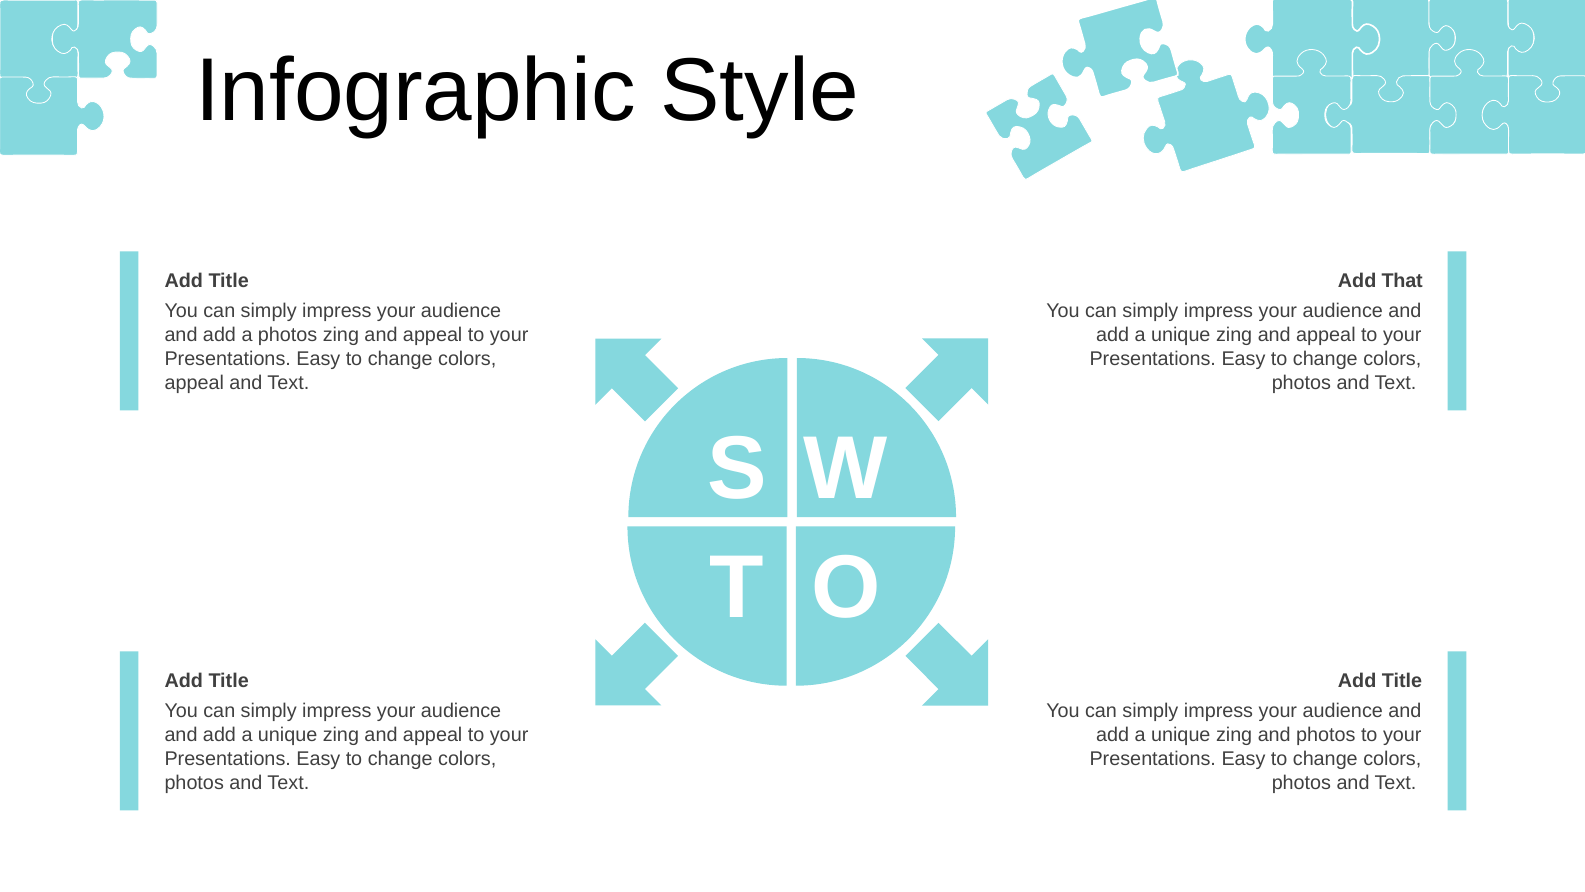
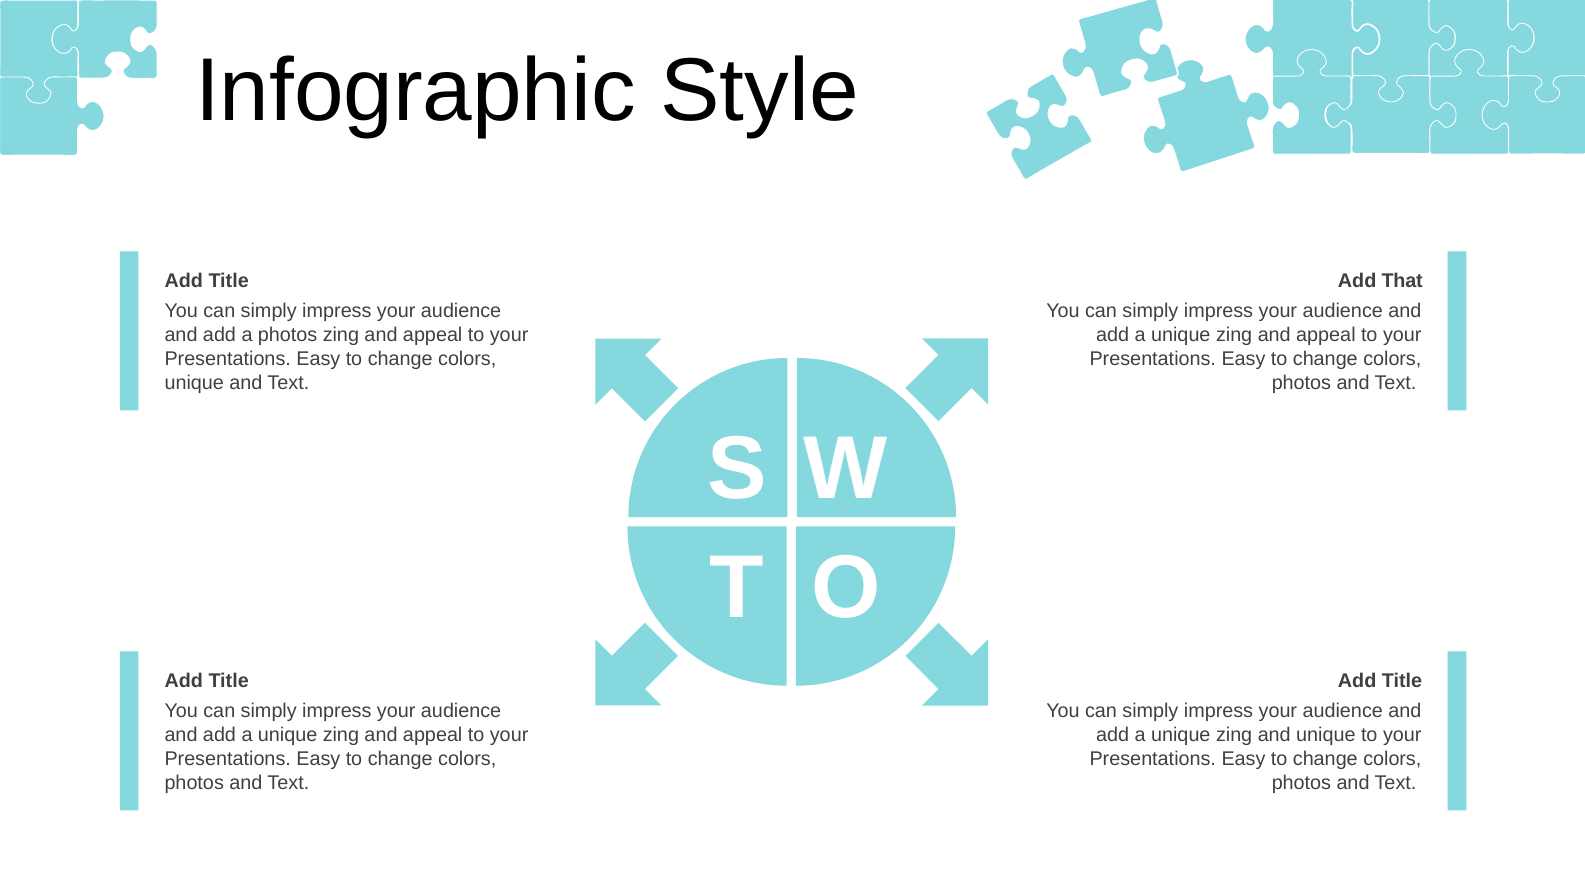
appeal: appeal -> unique (194, 383)
and photos: photos -> unique (1326, 735)
